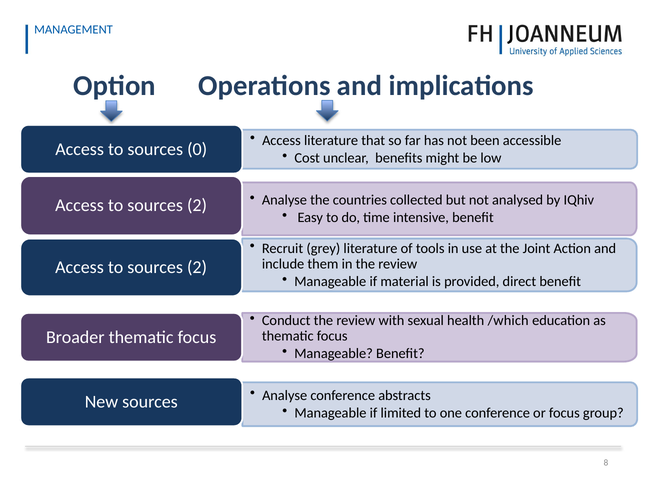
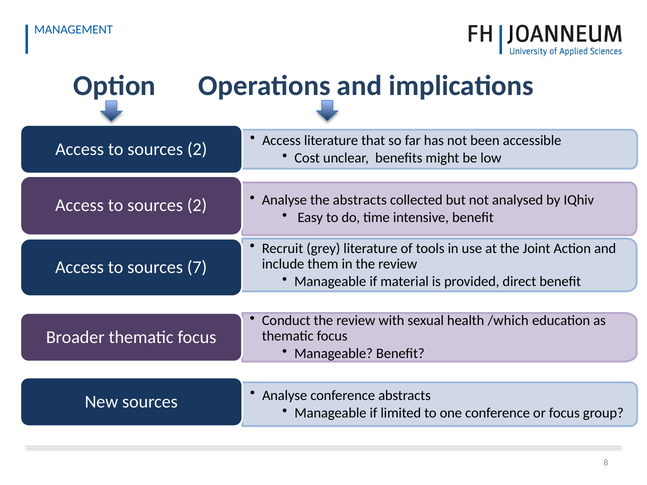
0: 0 -> 2 (197, 149)
the countries: countries -> abstracts (360, 200)
2: 2 -> 7 (197, 267)
